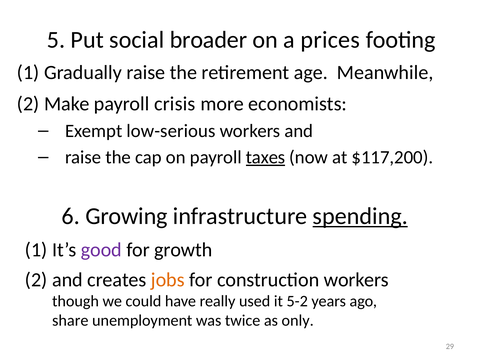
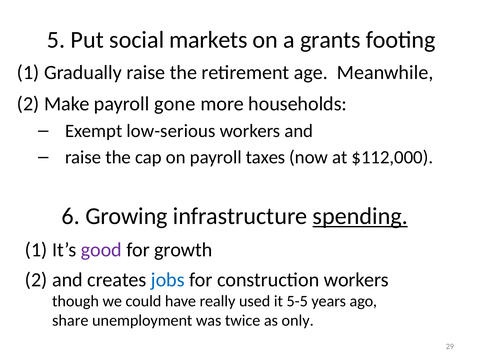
broader: broader -> markets (208, 40)
prices: prices -> grants (330, 40)
crisis: crisis -> gone (175, 104)
economists: economists -> households (298, 104)
taxes underline: present -> none (266, 157)
$117,200: $117,200 -> $112,000 (392, 157)
jobs colour: orange -> blue (168, 279)
5-2: 5-2 -> 5-5 (297, 301)
